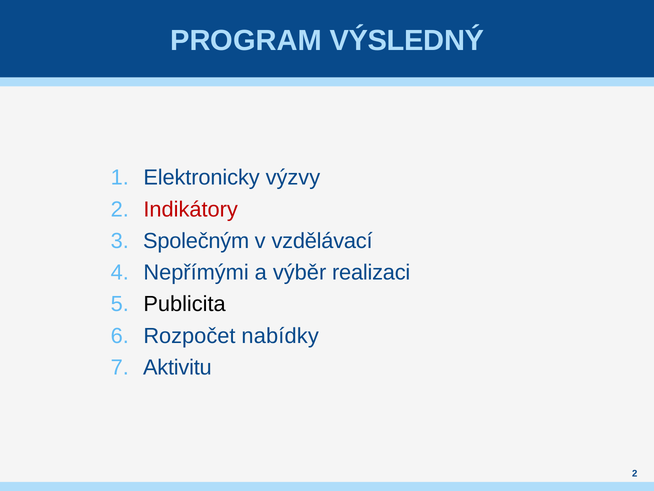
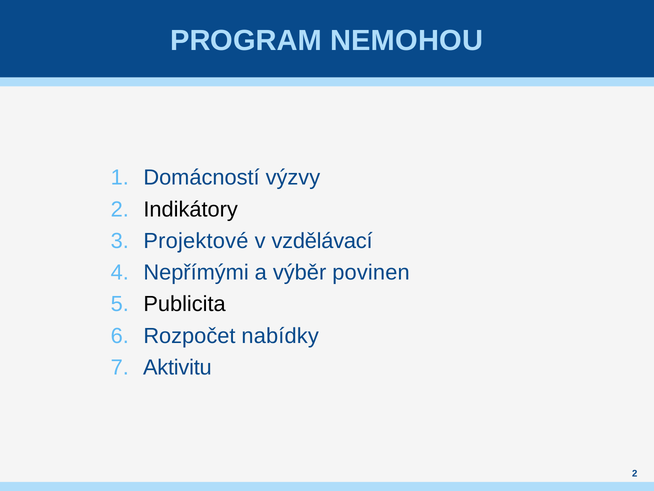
VÝSLEDNÝ: VÝSLEDNÝ -> NEMOHOU (407, 41)
Elektronicky: Elektronicky -> Domácností (202, 177)
Indikátory colour: red -> black (191, 209)
Společným: Společným -> Projektové (196, 241)
realizaci: realizaci -> povinen (371, 272)
